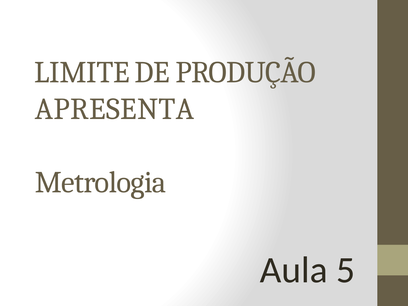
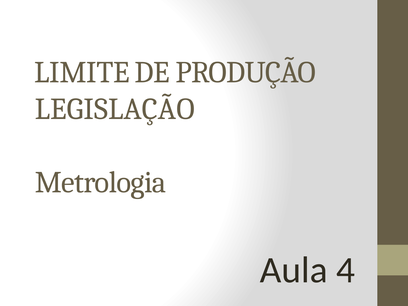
APRESENTA: APRESENTA -> LEGISLAÇÃO (115, 109)
5: 5 -> 4 (346, 270)
